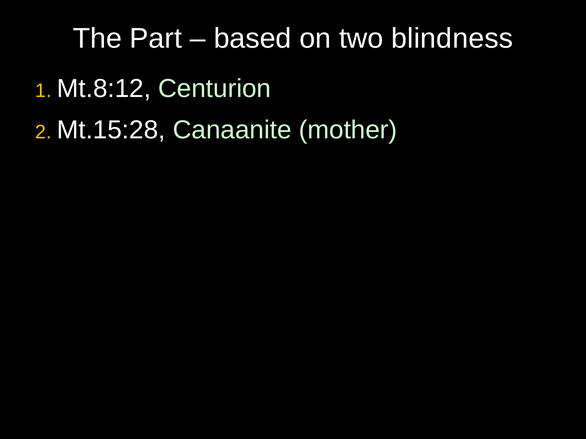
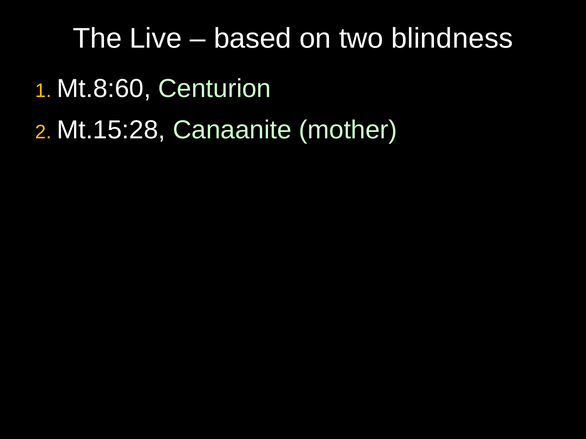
Part: Part -> Live (156, 39)
Mt.8:12: Mt.8:12 -> Mt.8:60 (104, 89)
